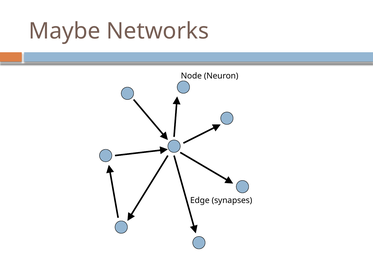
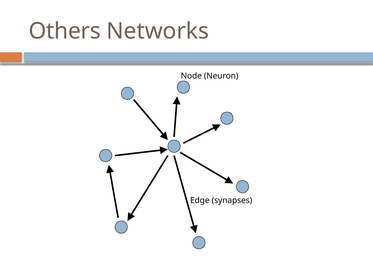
Maybe: Maybe -> Others (65, 31)
